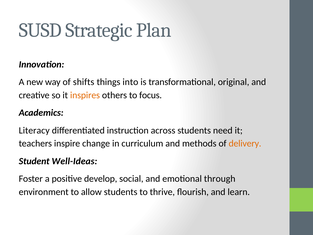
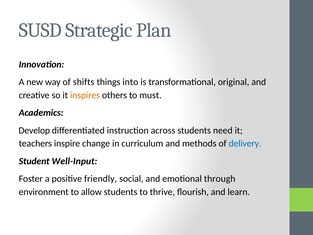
focus: focus -> must (150, 95)
Literacy: Literacy -> Develop (34, 130)
delivery colour: orange -> blue (245, 143)
Well-Ideas: Well-Ideas -> Well-Input (74, 161)
develop: develop -> friendly (101, 179)
